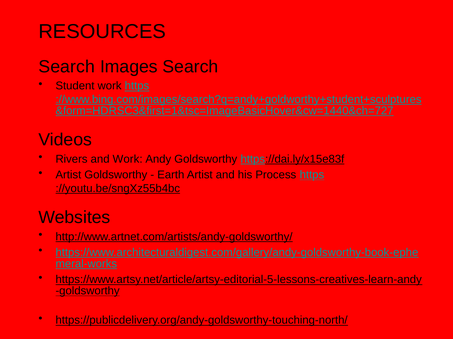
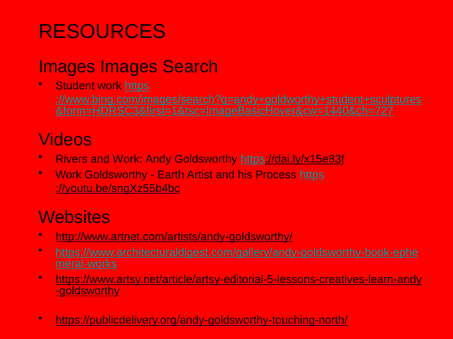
Search: Search -> Images (67, 67)
Artist: Artist -> Work (68, 175)
